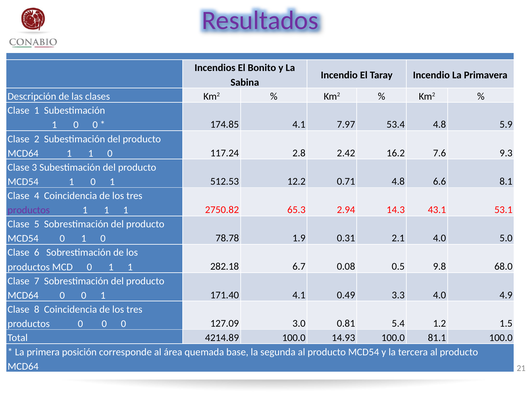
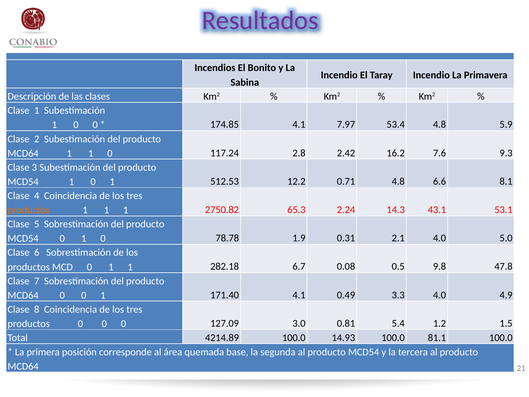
productos colour: purple -> orange (29, 210)
2.94: 2.94 -> 2.24 (346, 210)
68.0: 68.0 -> 47.8 (503, 266)
